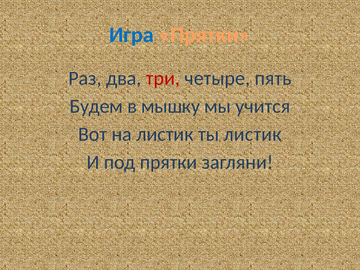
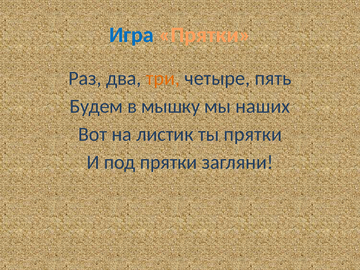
три colour: red -> orange (163, 78)
учится: учится -> наших (263, 106)
ты листик: листик -> прятки (253, 134)
